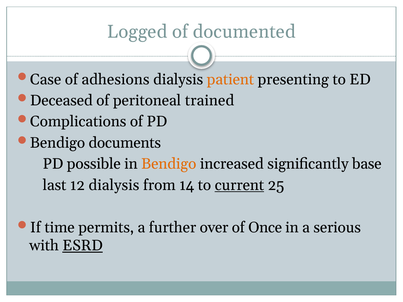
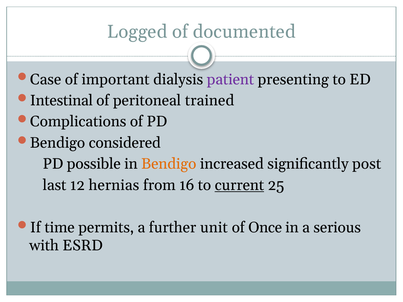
adhesions: adhesions -> important (116, 79)
patient colour: orange -> purple (230, 79)
Deceased: Deceased -> Intestinal (61, 101)
documents: documents -> considered (125, 143)
base: base -> post (367, 164)
12 dialysis: dialysis -> hernias (114, 185)
14: 14 -> 16 (187, 185)
over: over -> unit (214, 228)
ESRD underline: present -> none (83, 246)
